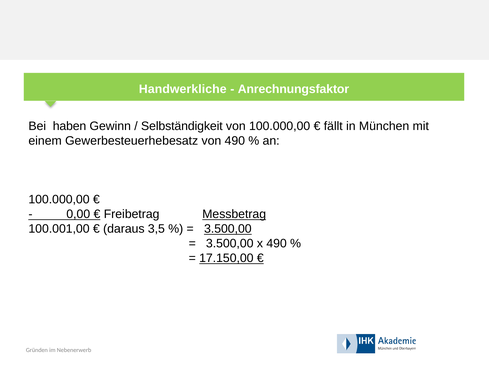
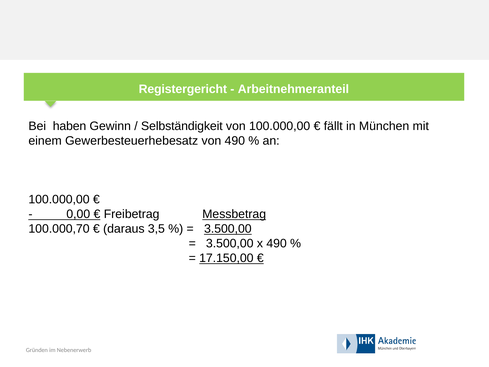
Handwerkliche: Handwerkliche -> Registergericht (183, 89)
Anrechnungsfaktor: Anrechnungsfaktor -> Arbeitnehmeranteil (293, 89)
100.001,00: 100.001,00 -> 100.000,70 (59, 229)
